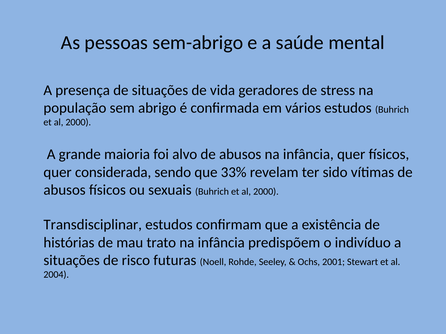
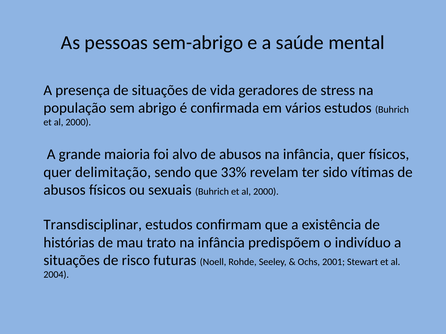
considerada: considerada -> delimitação (113, 172)
